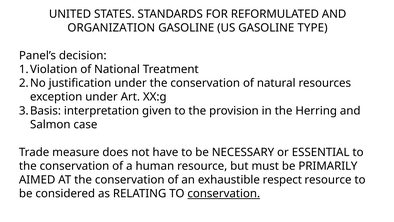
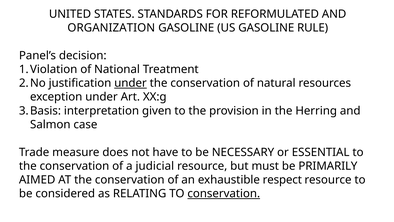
TYPE: TYPE -> RULE (313, 28)
under underline: none -> present (130, 83)
human: human -> judicial (155, 166)
